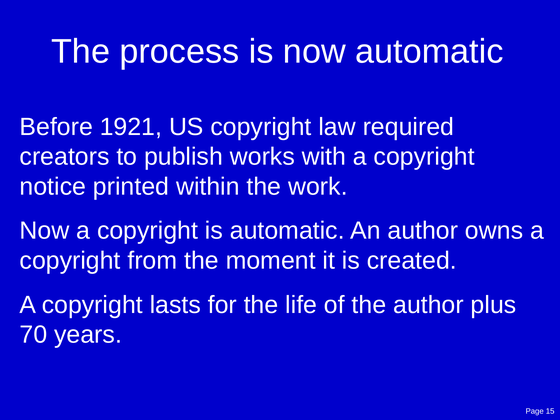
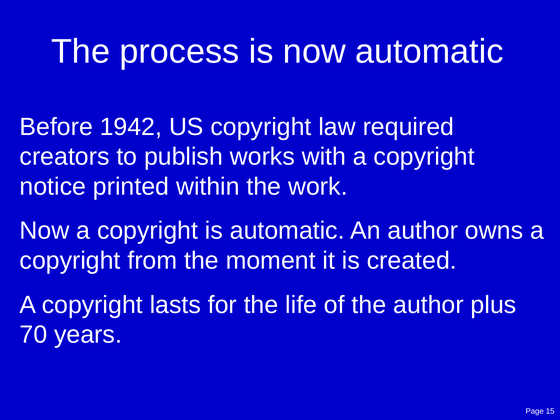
1921: 1921 -> 1942 (131, 127)
